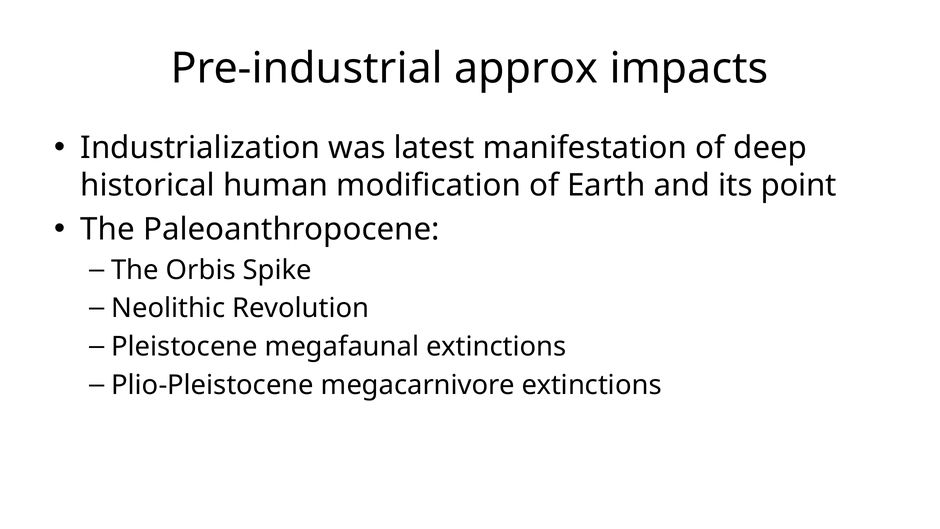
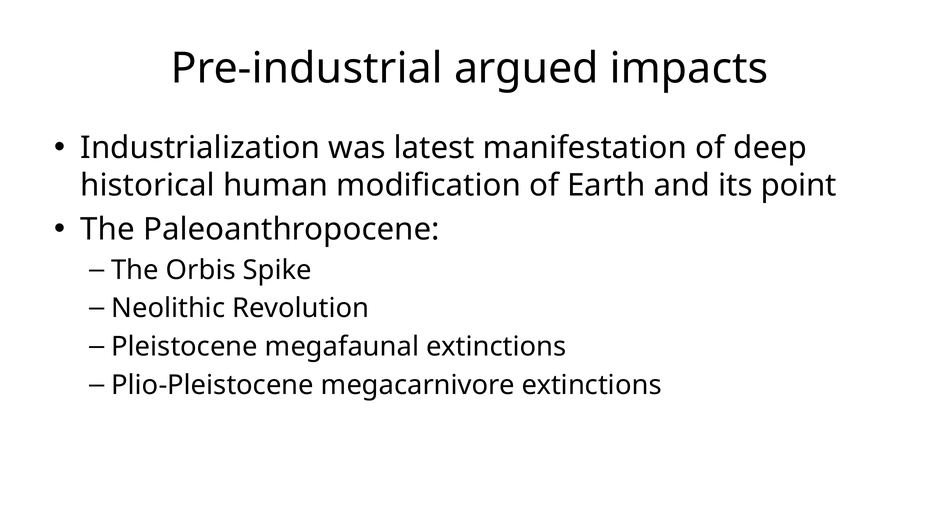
approx: approx -> argued (526, 68)
